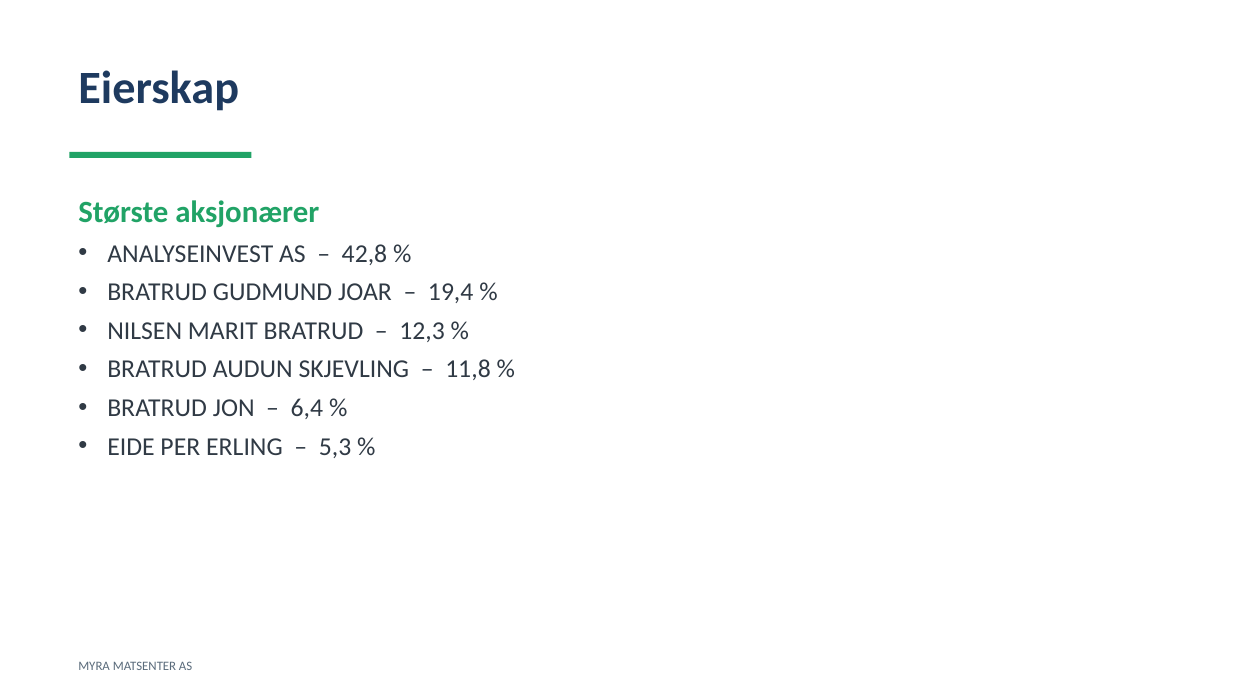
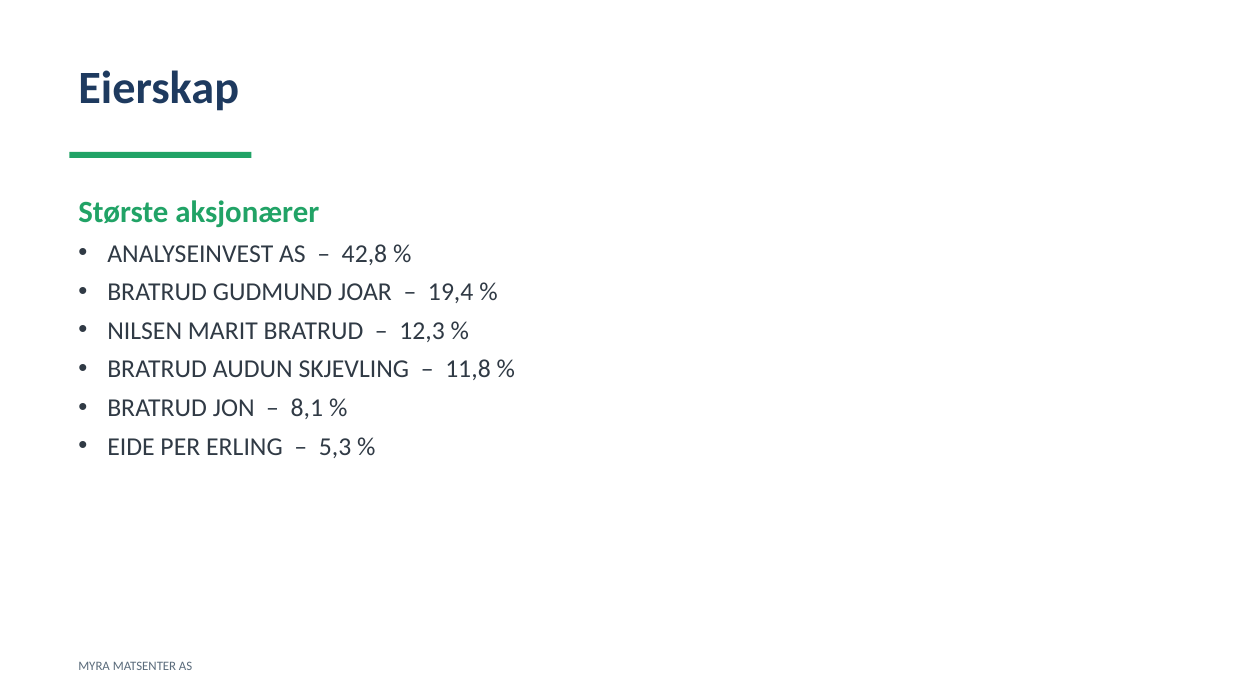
6,4: 6,4 -> 8,1 (307, 408)
